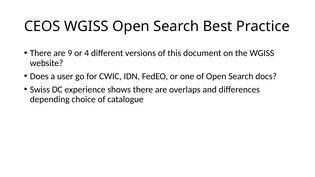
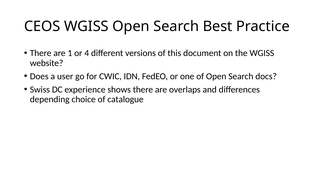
9: 9 -> 1 (70, 53)
